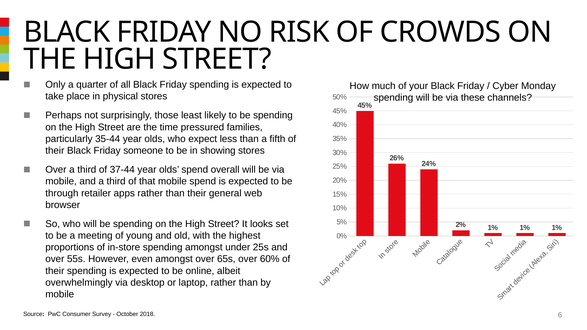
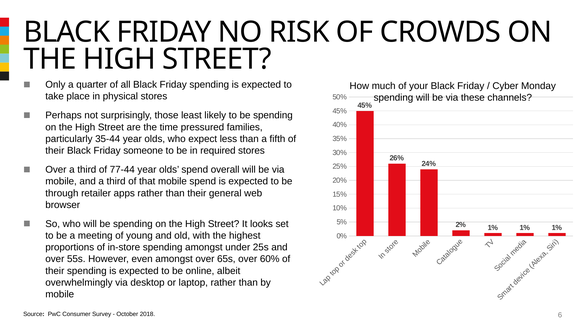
showing: showing -> required (218, 151)
37-44: 37-44 -> 77-44 (122, 170)
